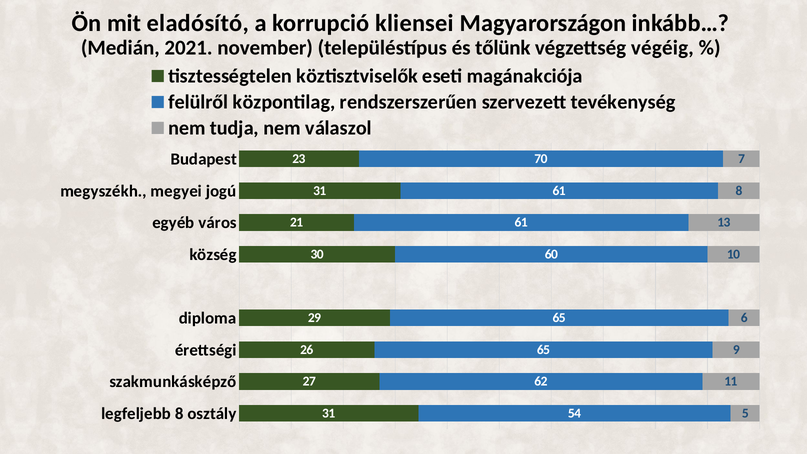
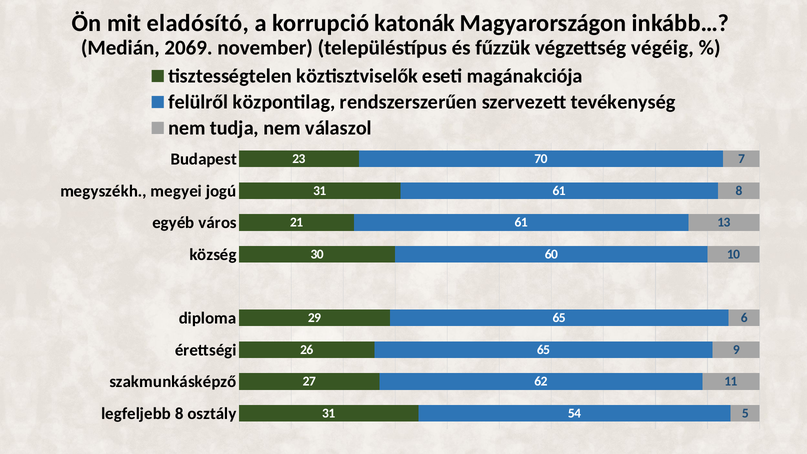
kliensei: kliensei -> katonák (415, 23)
2021: 2021 -> 2069 (189, 48)
tőlünk: tőlünk -> fűzzük (503, 48)
